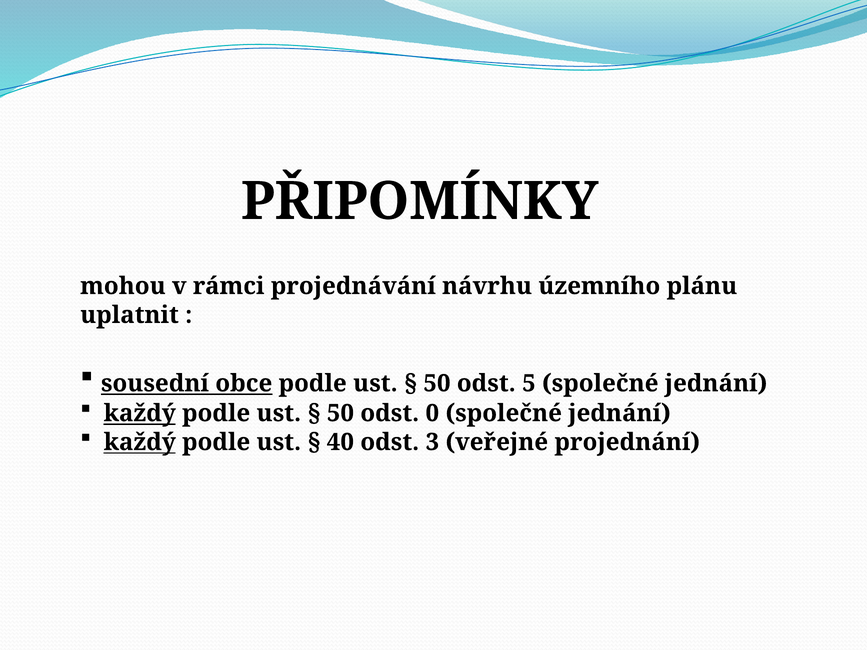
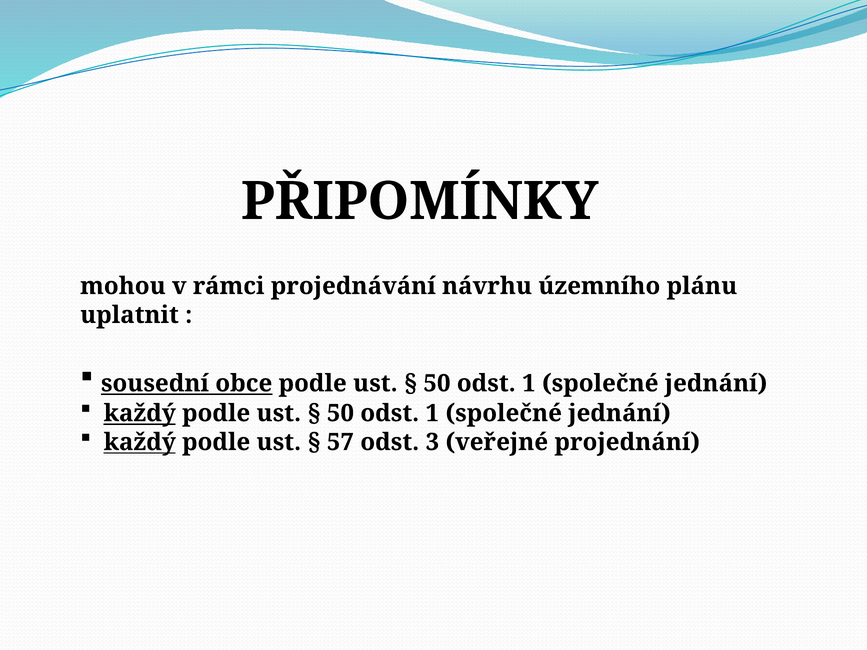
5: 5 -> 1 (529, 384)
0: 0 -> 1 (432, 413)
40: 40 -> 57 (340, 442)
